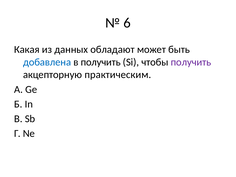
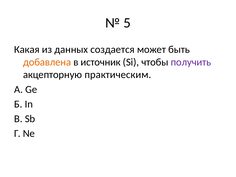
6: 6 -> 5 (127, 23)
обладают: обладают -> создается (112, 50)
добавлена colour: blue -> orange (47, 62)
в получить: получить -> источник (101, 62)
